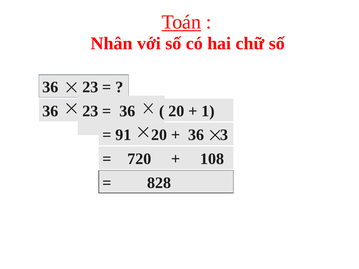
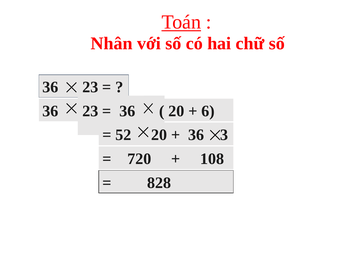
1: 1 -> 6 (208, 111)
91: 91 -> 52 (123, 135)
